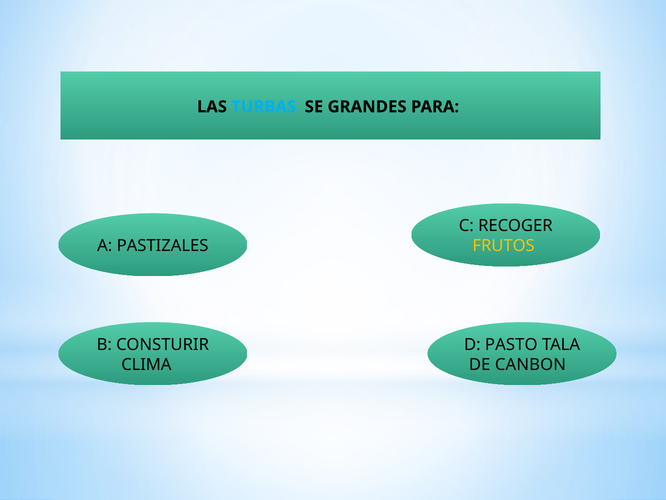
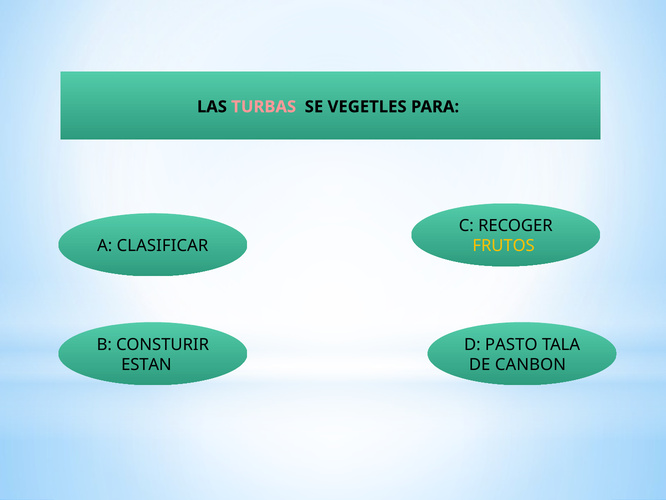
TURBAS colour: light blue -> pink (264, 107)
GRANDES: GRANDES -> VEGETLES (367, 107)
PASTIZALES: PASTIZALES -> CLASIFICAR (162, 246)
CLIMA: CLIMA -> ESTAN (146, 364)
